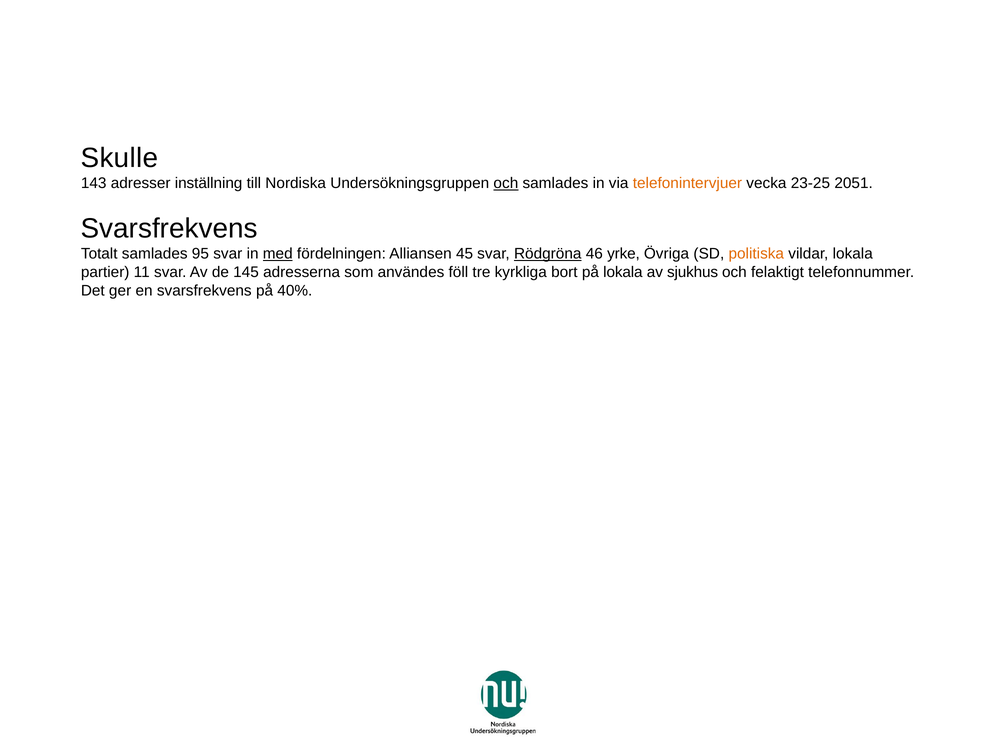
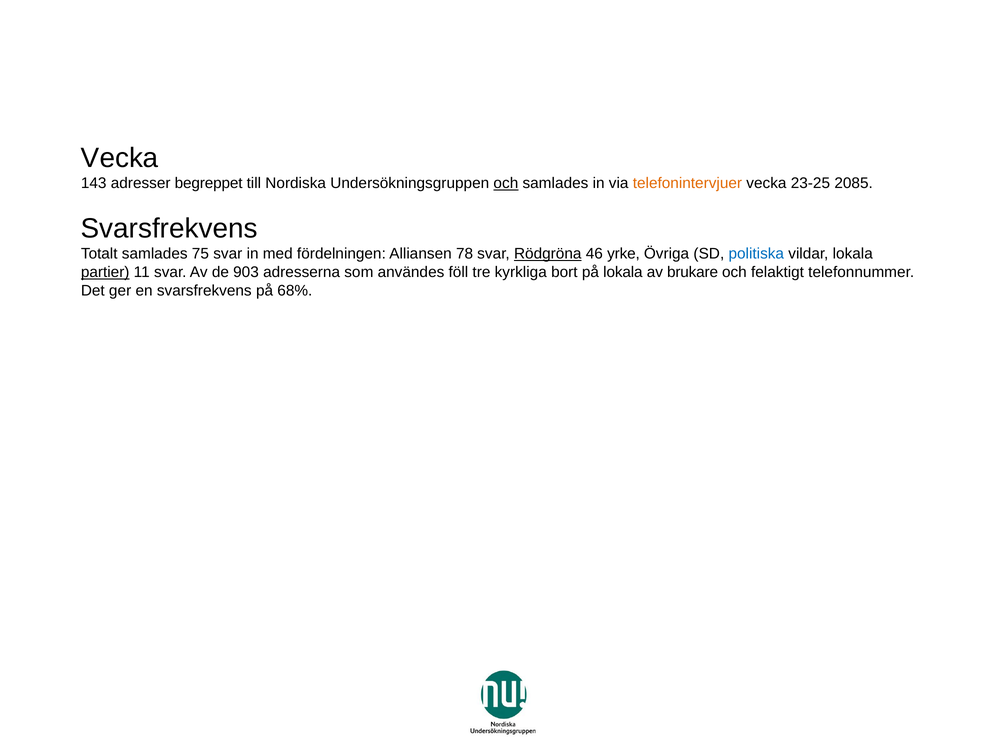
Skulle: Skulle -> Vecka (120, 158)
inställning: inställning -> begreppet (209, 183)
2051: 2051 -> 2085 (854, 183)
95: 95 -> 75 (200, 254)
med underline: present -> none (278, 254)
45: 45 -> 78 (465, 254)
politiska colour: orange -> blue (756, 254)
partier underline: none -> present (105, 272)
145: 145 -> 903 (246, 272)
sjukhus: sjukhus -> brukare (693, 272)
40%: 40% -> 68% (295, 291)
